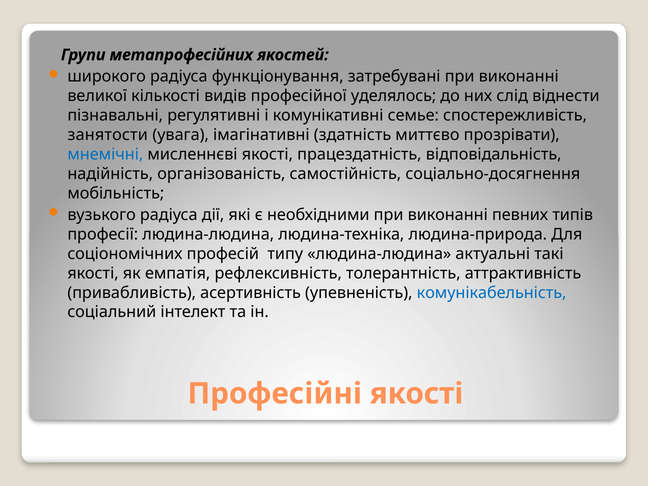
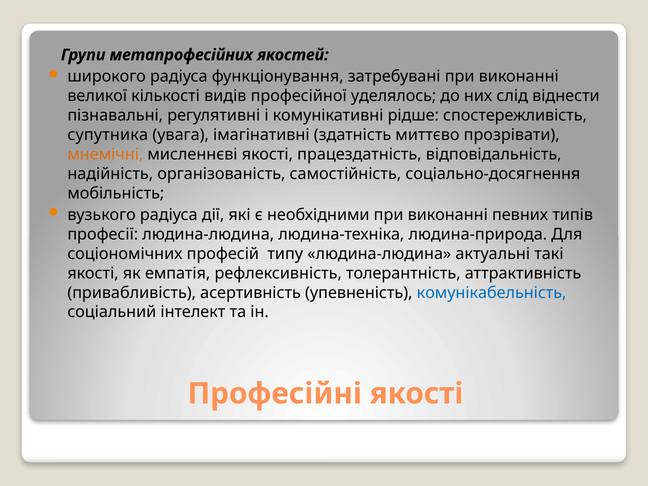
семье: семье -> рідше (413, 115)
занятости: занятости -> супутника (108, 135)
мнемічні colour: blue -> orange (105, 154)
